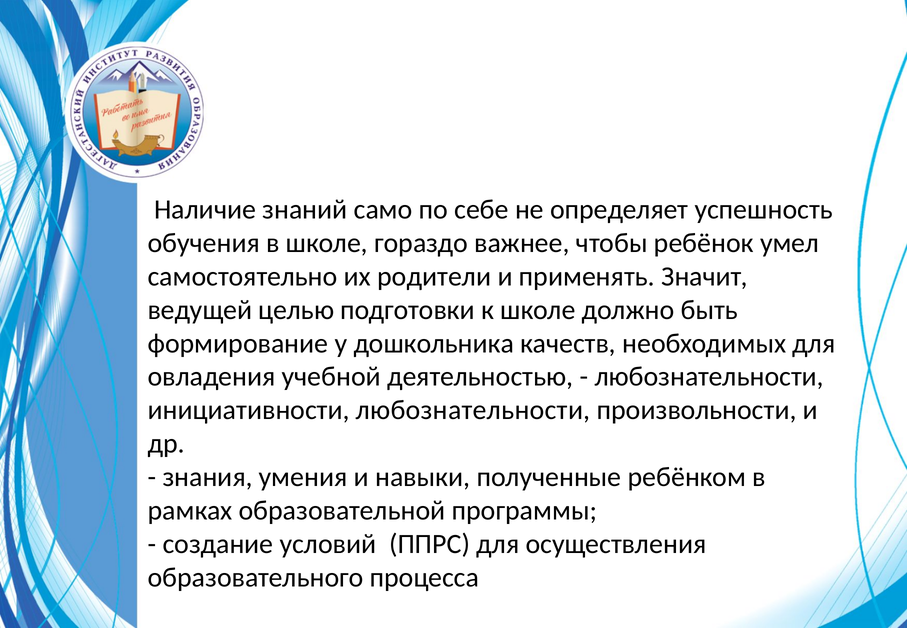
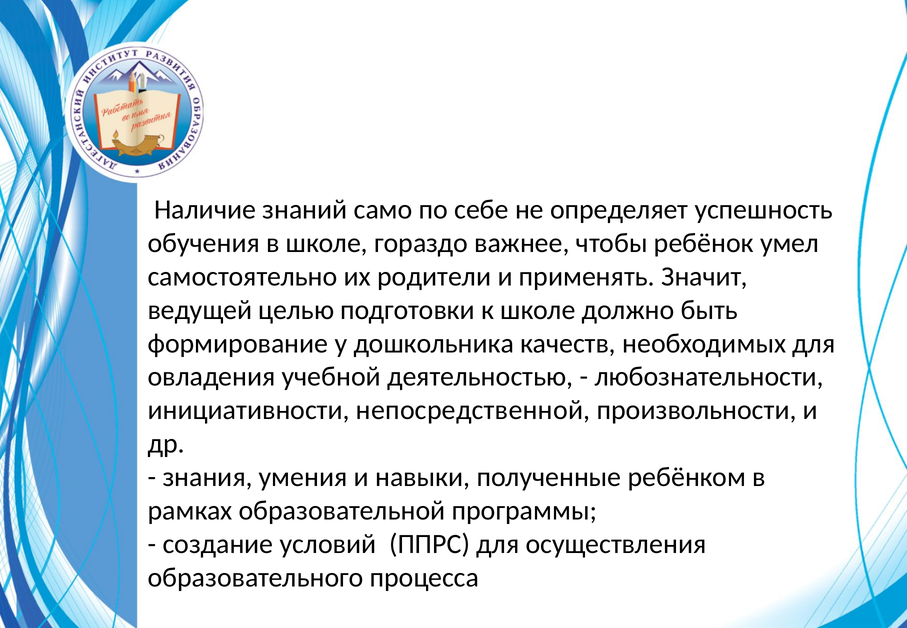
инициативности любознательности: любознательности -> непосредственной (473, 410)
